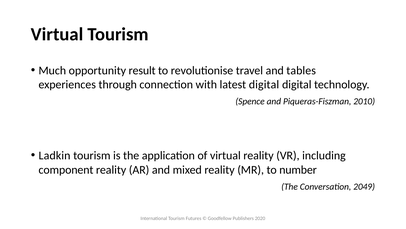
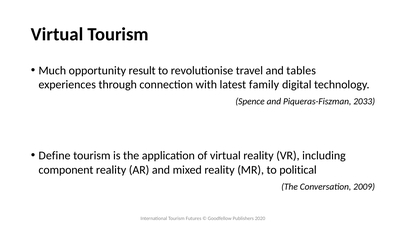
latest digital: digital -> family (264, 84)
2010: 2010 -> 2033 (364, 101)
Ladkin: Ladkin -> Define (55, 155)
number: number -> political (298, 169)
2049: 2049 -> 2009 (364, 186)
